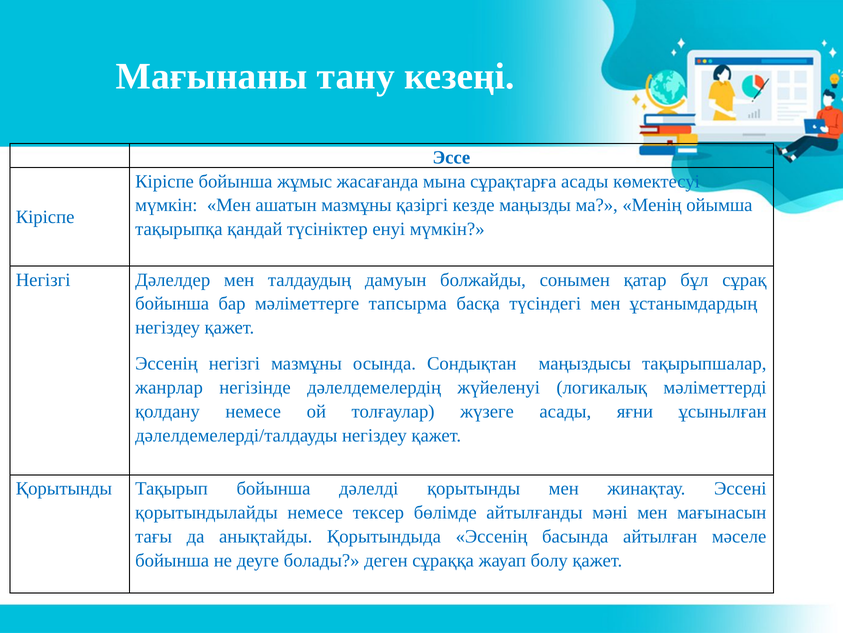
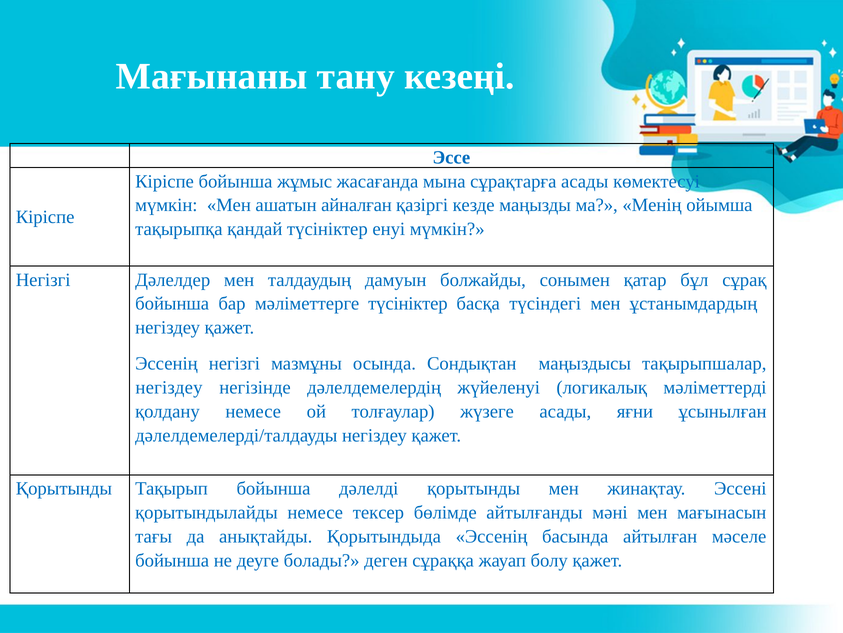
ашатын мазмұны: мазмұны -> айналған (356, 205)
мәліметтерге тапсырма: тапсырма -> түсініктер (408, 303)
жанрлар: жанрлар -> негіздеу (169, 387)
